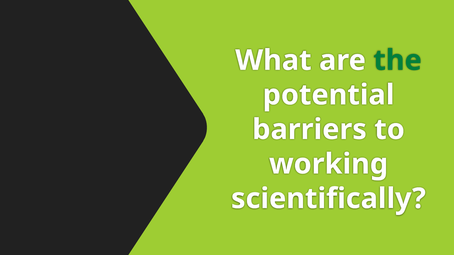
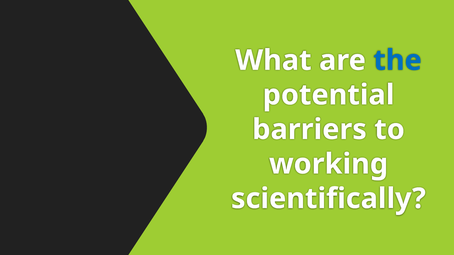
the colour: green -> blue (398, 60)
